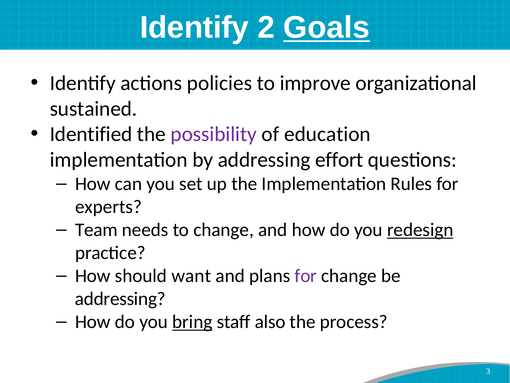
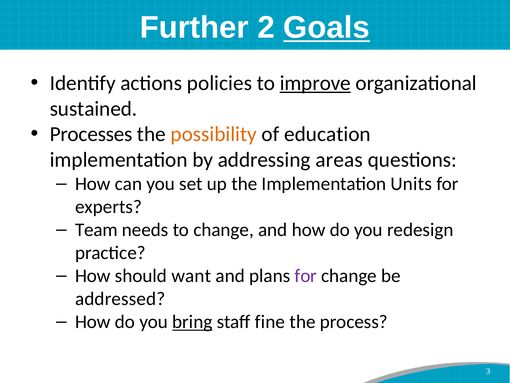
Identify: Identify -> Further (194, 28)
improve underline: none -> present (315, 83)
Identified: Identified -> Processes (91, 134)
possibility colour: purple -> orange (214, 134)
effort: effort -> areas (339, 160)
Rules: Rules -> Units (411, 184)
redesign underline: present -> none (420, 230)
addressing: addressing -> addressed (120, 299)
also: also -> fine (270, 321)
